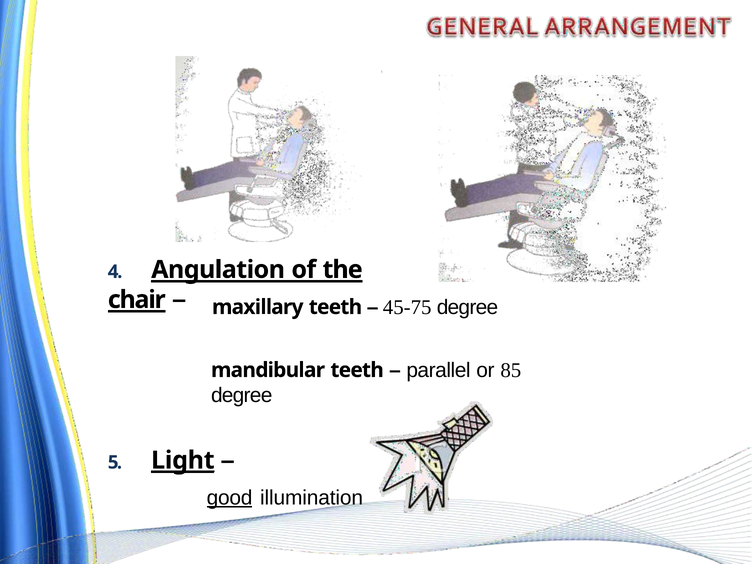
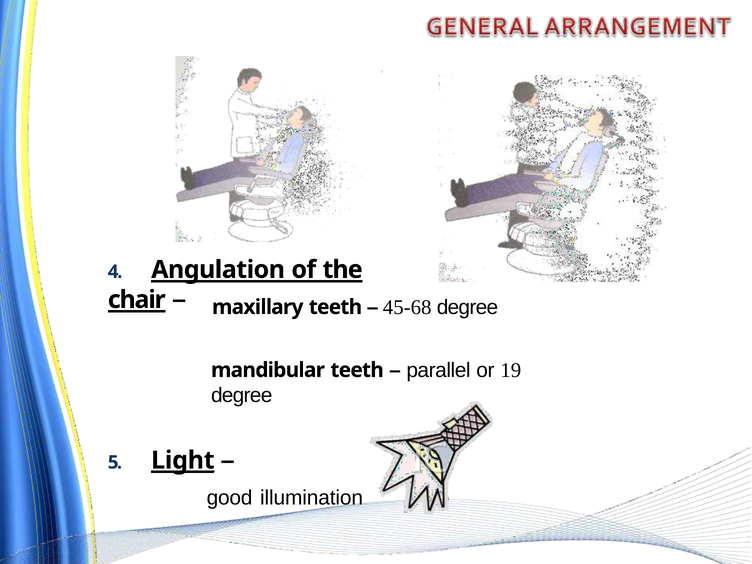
45-75: 45-75 -> 45-68 (407, 307)
85: 85 -> 19 (511, 370)
good underline: present -> none (230, 498)
